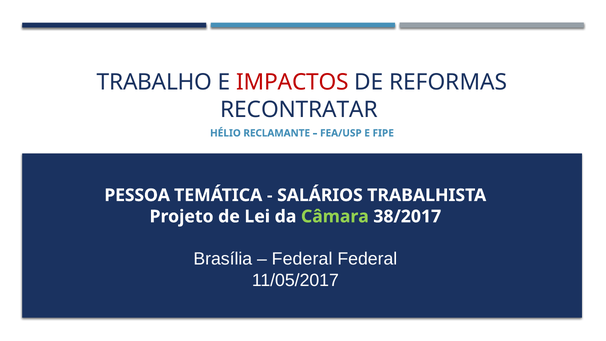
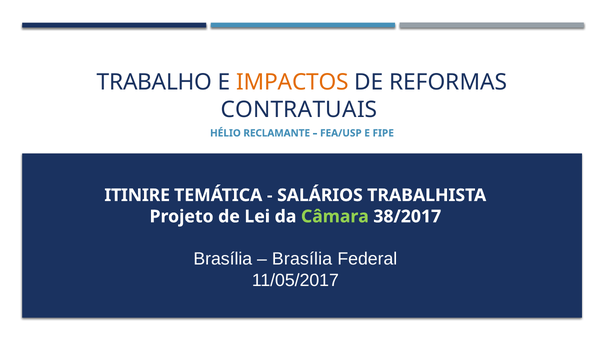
IMPACTOS colour: red -> orange (292, 82)
RECONTRATAR: RECONTRATAR -> CONTRATUAIS (299, 110)
PESSOA: PESSOA -> ITINIRE (137, 195)
Federal: Federal -> Brasília (302, 259)
